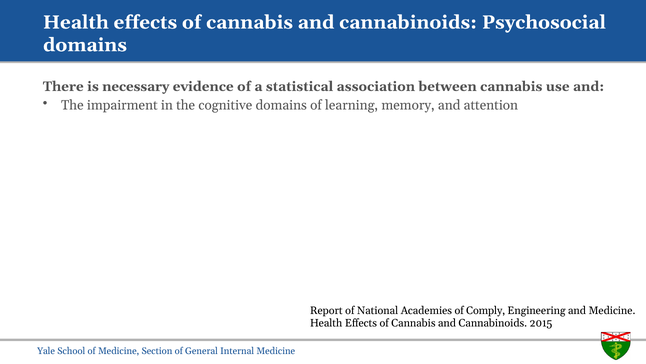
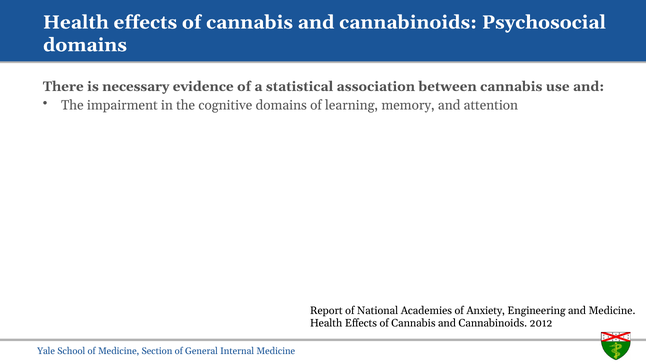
Comply: Comply -> Anxiety (486, 310)
2015: 2015 -> 2012 (541, 323)
